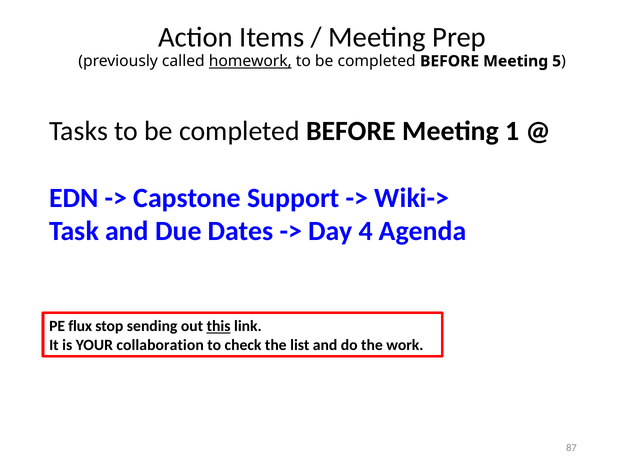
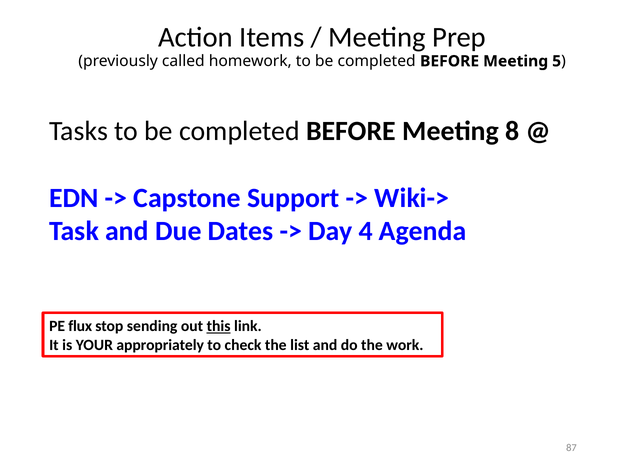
homework underline: present -> none (250, 61)
1: 1 -> 8 (512, 131)
collaboration: collaboration -> appropriately (160, 345)
